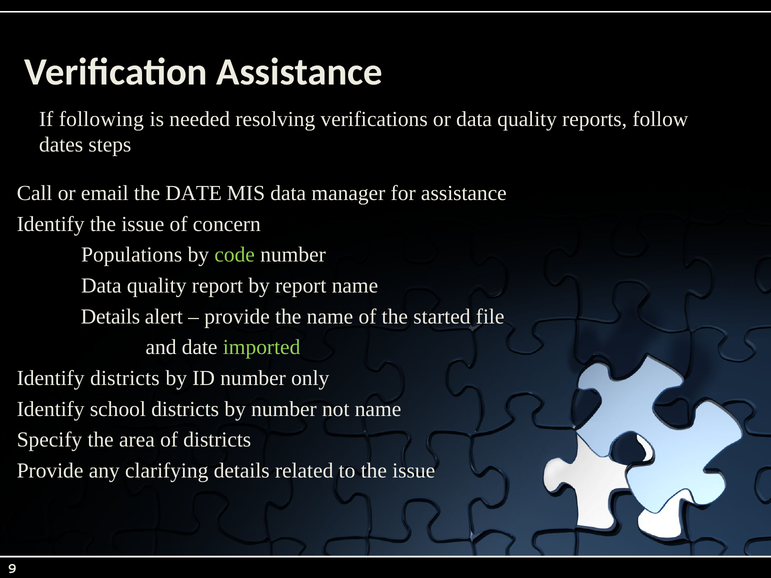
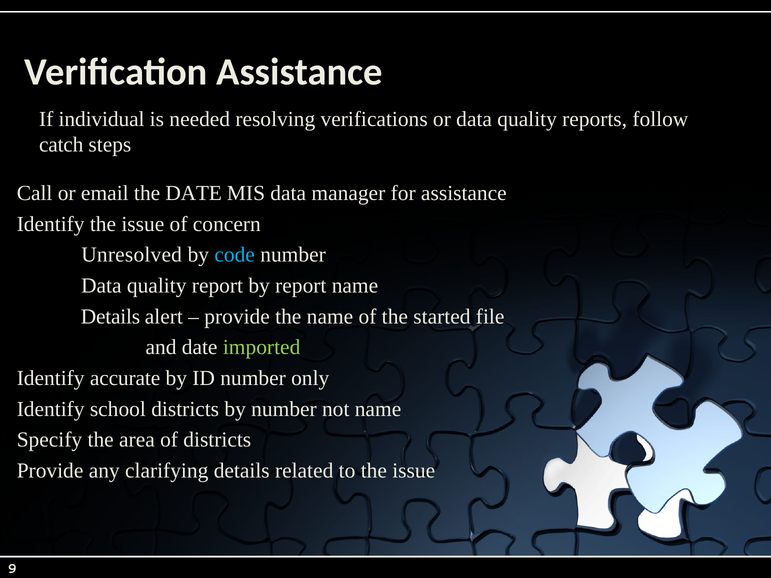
following: following -> individual (102, 119)
dates: dates -> catch (61, 145)
Populations: Populations -> Unresolved (132, 255)
code colour: light green -> light blue (235, 255)
Identify districts: districts -> accurate (125, 378)
